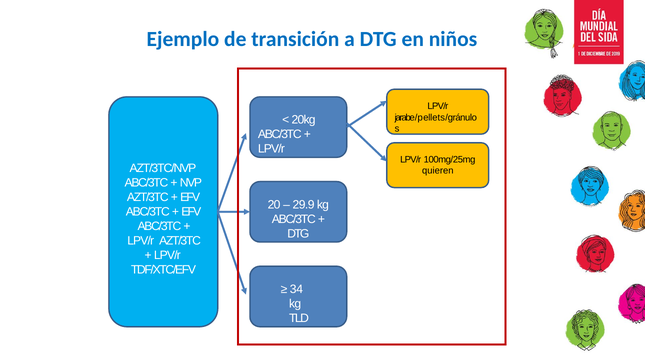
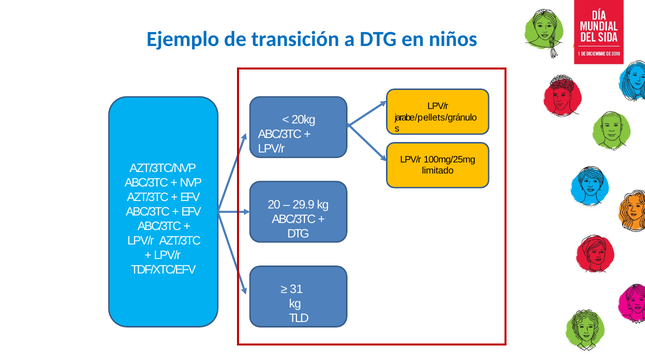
quieren: quieren -> limitado (438, 171)
34: 34 -> 31 (296, 289)
